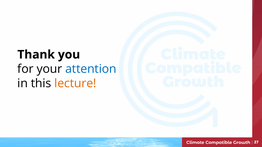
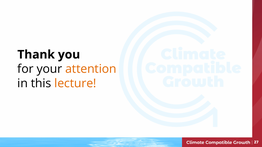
attention colour: blue -> orange (91, 69)
